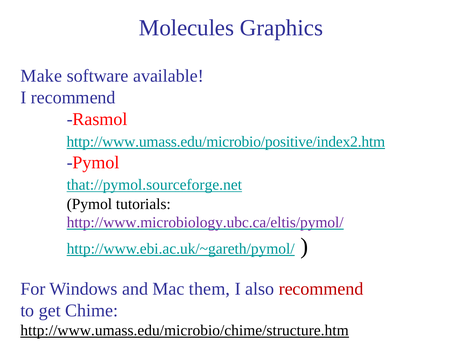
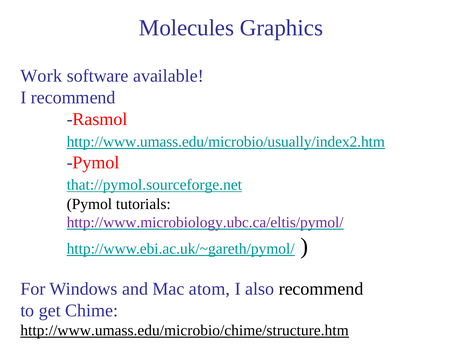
Make: Make -> Work (41, 76)
http://www.umass.edu/microbio/positive/index2.htm: http://www.umass.edu/microbio/positive/index2.htm -> http://www.umass.edu/microbio/usually/index2.htm (226, 142)
them: them -> atom (210, 289)
recommend colour: red -> black (321, 289)
